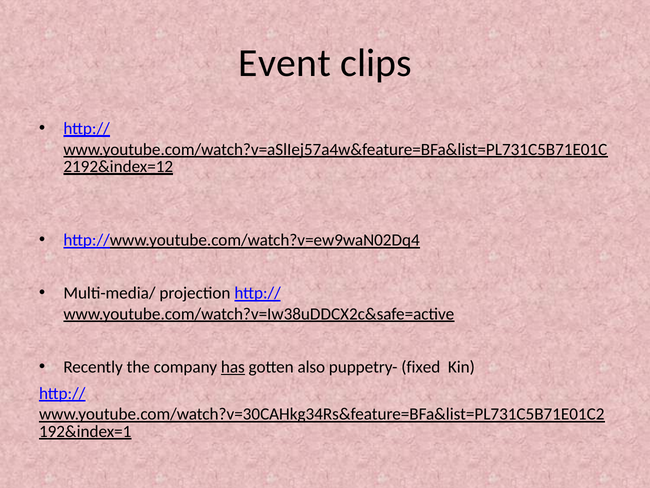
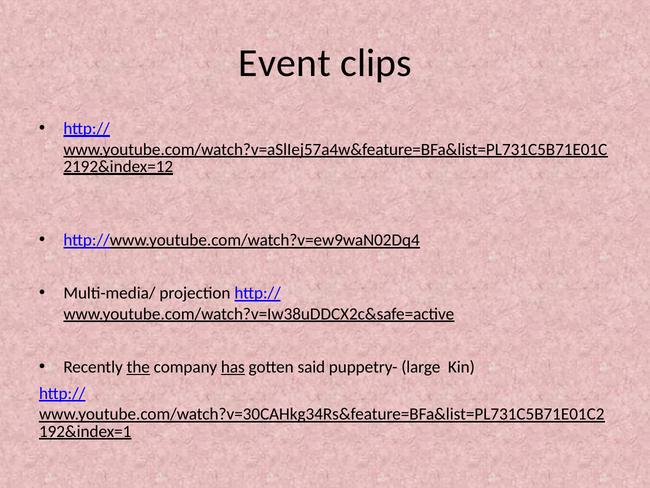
the underline: none -> present (138, 367)
also: also -> said (311, 367)
fixed: fixed -> large (421, 367)
